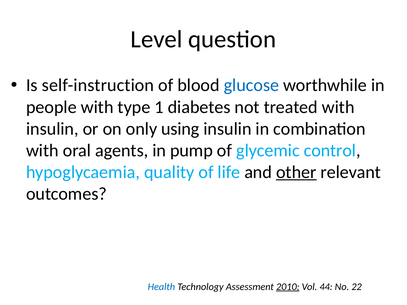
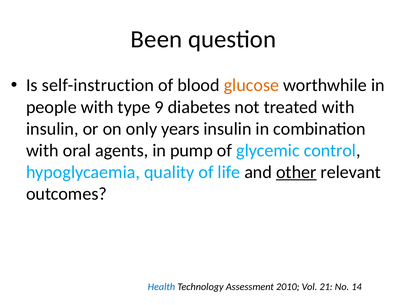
Level: Level -> Been (157, 39)
glucose colour: blue -> orange (251, 85)
1: 1 -> 9 (159, 107)
using: using -> years (180, 129)
2010 underline: present -> none (288, 287)
44: 44 -> 21 (326, 287)
22: 22 -> 14 (357, 287)
